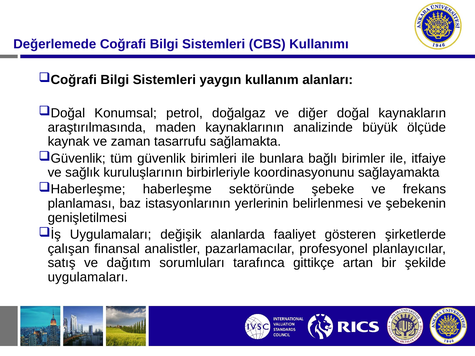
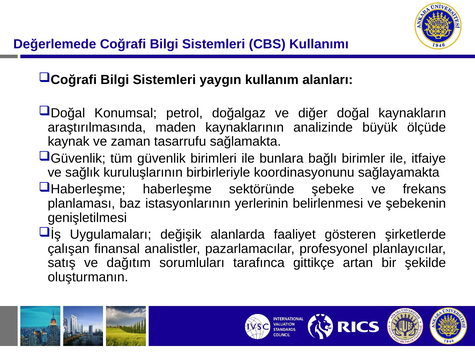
uygulamaları: uygulamaları -> oluşturmanın (88, 277)
